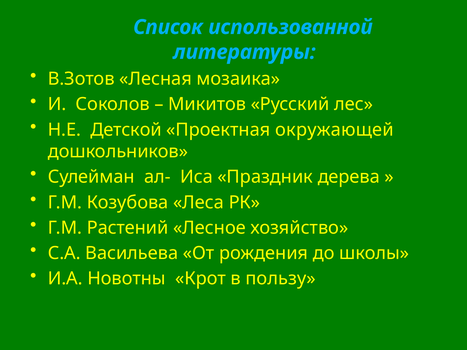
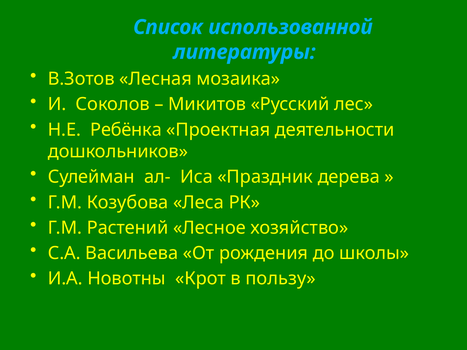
Детской: Детской -> Ребёнка (126, 130)
окружающей: окружающей -> деятельности (335, 130)
